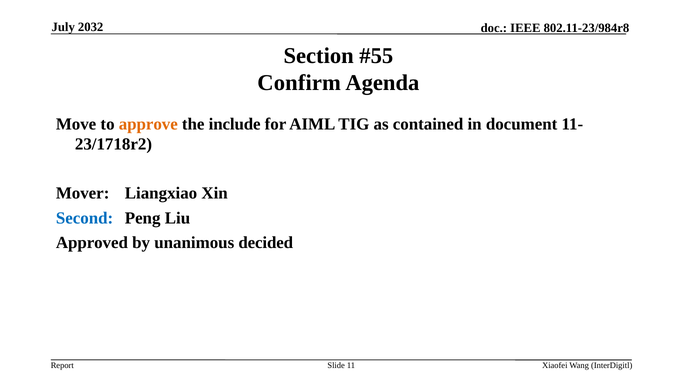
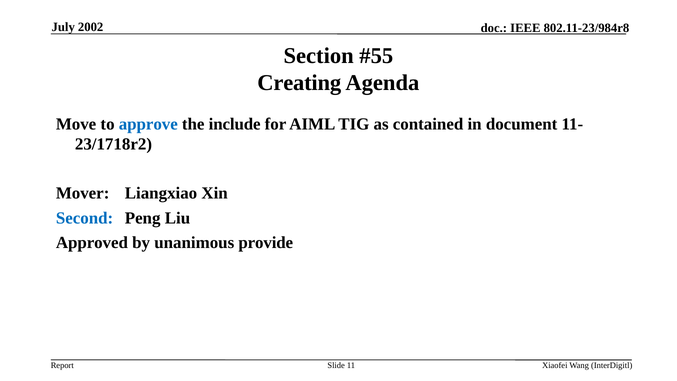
2032: 2032 -> 2002 (91, 27)
Confirm: Confirm -> Creating (299, 83)
approve colour: orange -> blue (148, 124)
decided: decided -> provide (266, 242)
